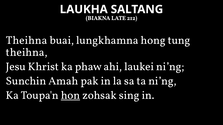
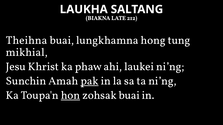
theihna: theihna -> mikhial (27, 52)
pak underline: none -> present (90, 81)
zohsak sing: sing -> buai (129, 96)
